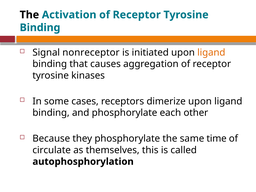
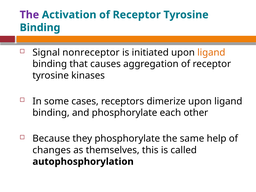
The colour: black -> purple (29, 15)
time: time -> help (217, 139)
circulate: circulate -> changes (52, 150)
